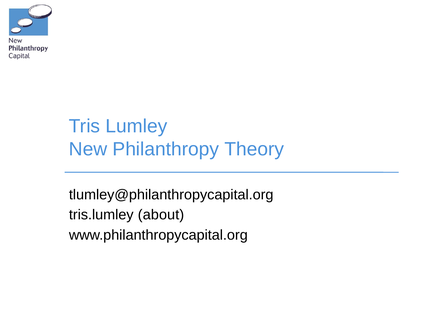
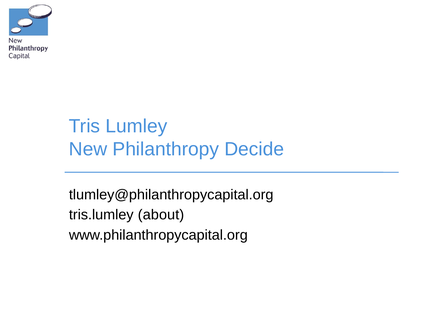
Theory: Theory -> Decide (254, 149)
